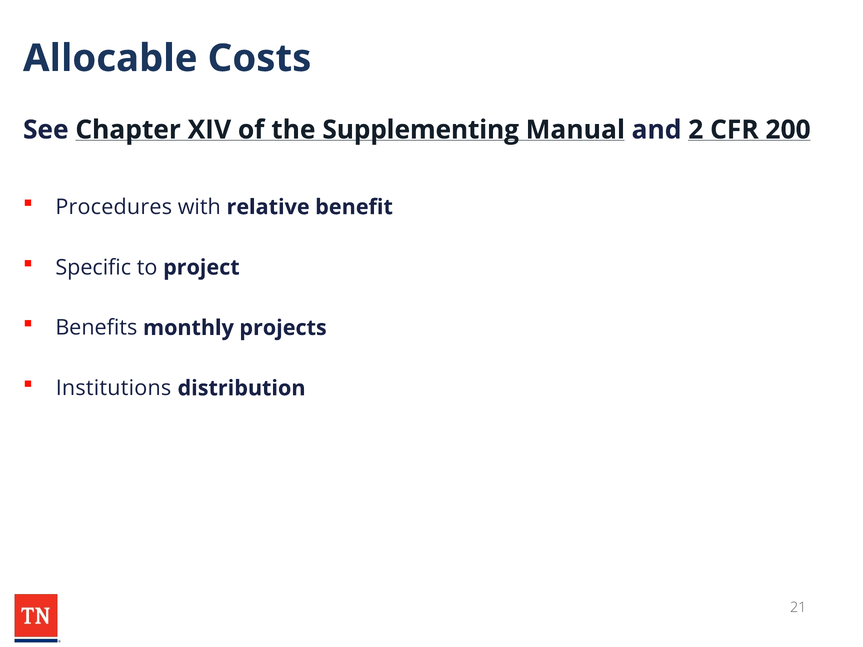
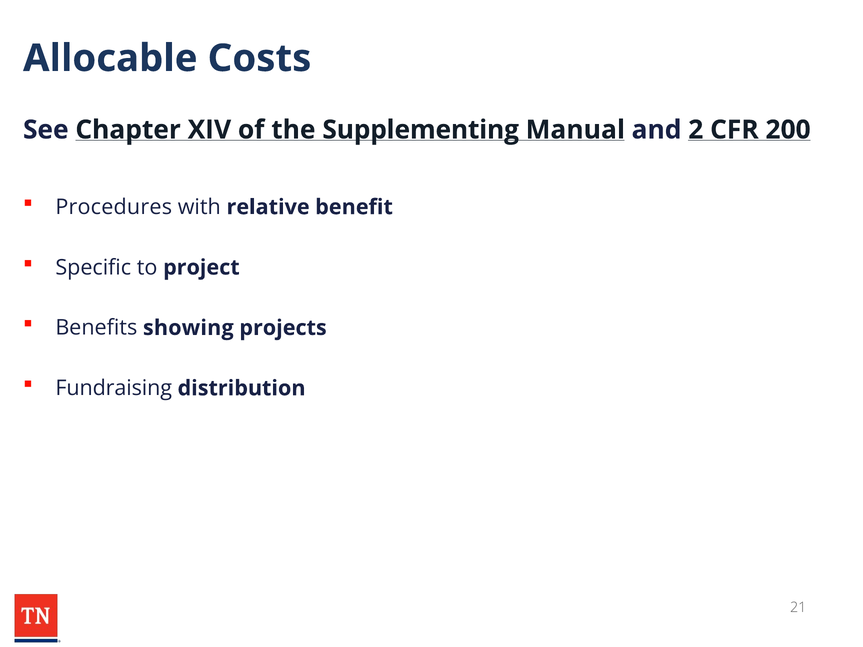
monthly: monthly -> showing (188, 328)
Institutions: Institutions -> Fundraising (114, 388)
